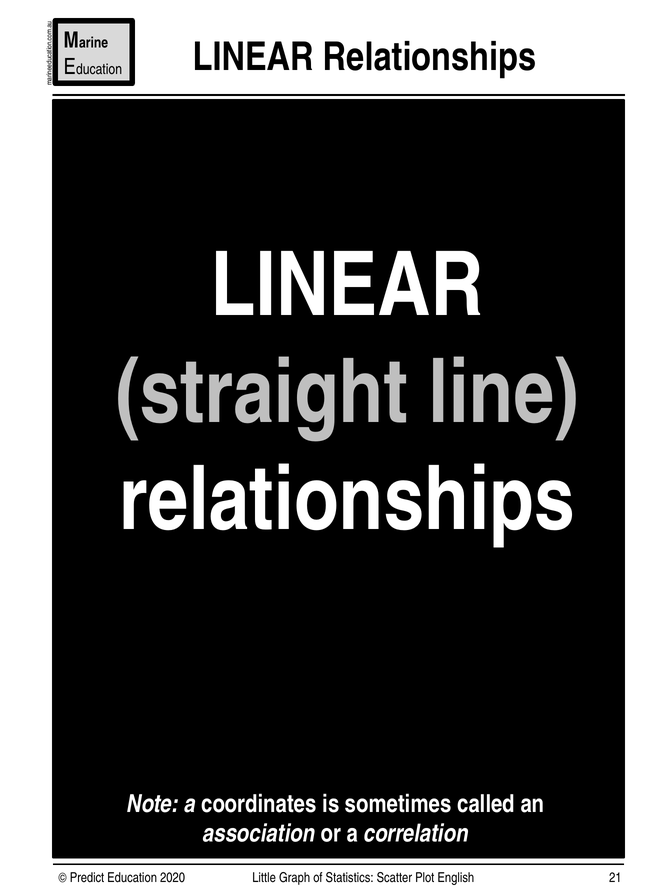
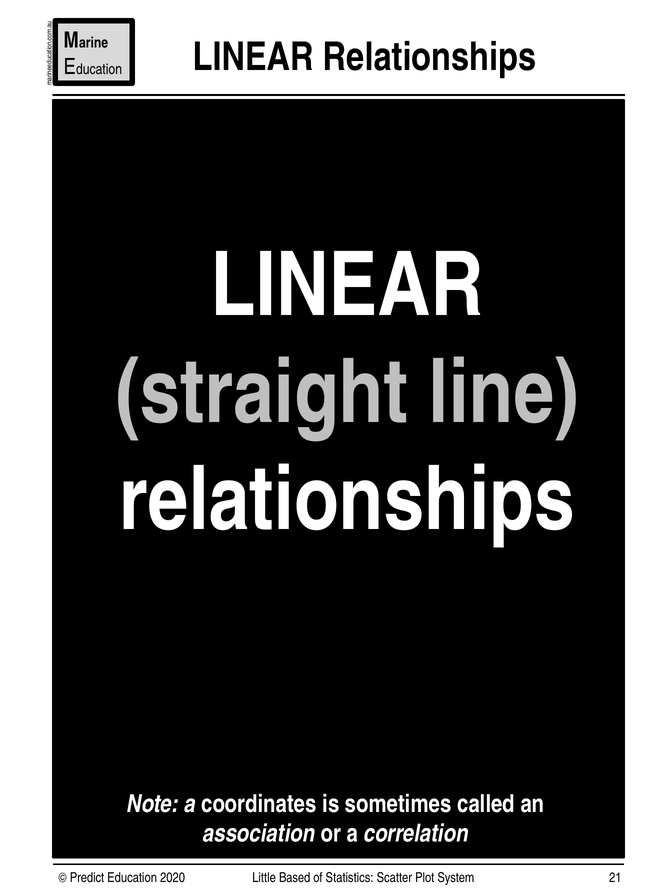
Graph: Graph -> Based (295, 878)
English: English -> System (456, 878)
